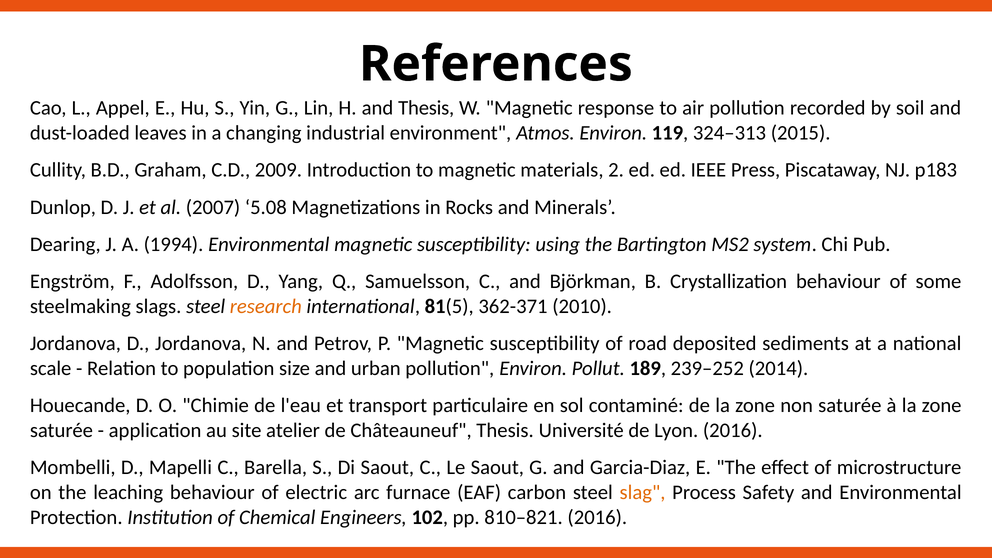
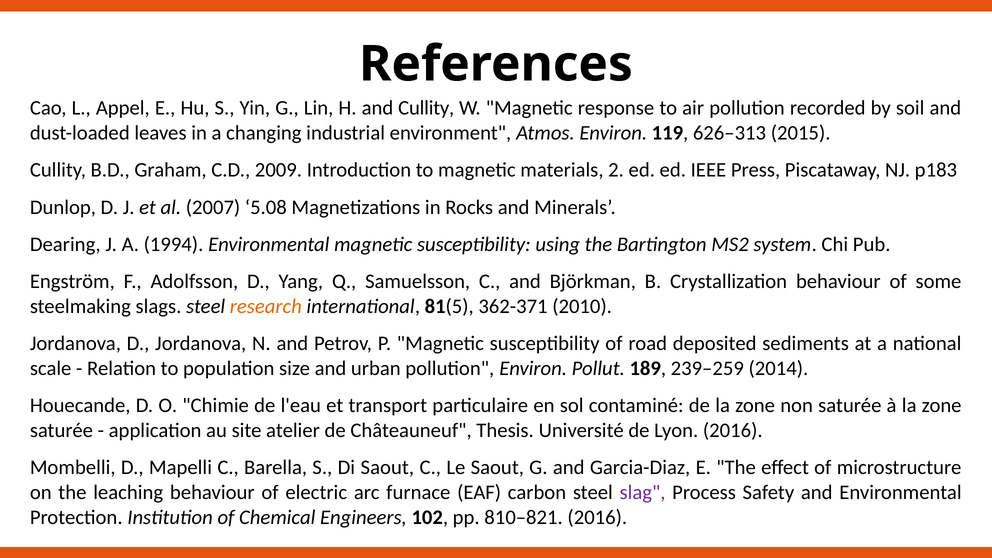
and Thesis: Thesis -> Cullity (426, 108)
324–313: 324–313 -> 626–313 (729, 133)
239–252: 239–252 -> 239–259 (707, 368)
slag colour: orange -> purple (642, 492)
